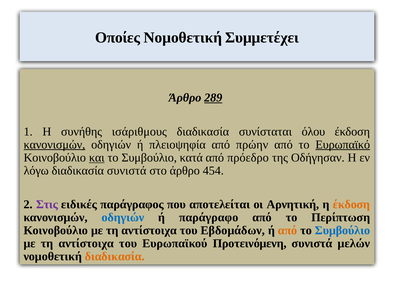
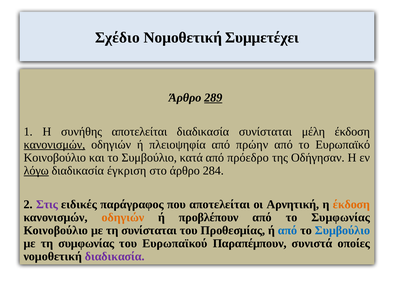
Οποίες: Οποίες -> Σχέδιο (117, 38)
συνήθης ισάριθμους: ισάριθμους -> αποτελείται (139, 131)
όλου: όλου -> μέλη (313, 131)
Ευρωπαϊκό underline: present -> none (343, 144)
και underline: present -> none (97, 157)
λόγω underline: none -> present (36, 170)
διαδικασία συνιστά: συνιστά -> έγκριση (127, 170)
454: 454 -> 284 (213, 170)
οδηγιών colour: blue -> orange (123, 217)
παράγραφο: παράγραφο -> προβλέπουν (209, 217)
το Περίπτωση: Περίπτωση -> Συμφωνίας (341, 217)
Κοινοβούλιο με τη αντίστοιχα: αντίστοιχα -> συνίσταται (149, 230)
Εβδομάδων: Εβδομάδων -> Προθεσμίας (233, 230)
από colour: orange -> blue (288, 230)
αντίστοιχα: αντίστοιχα -> συμφωνίας (86, 243)
Προτεινόμενη: Προτεινόμενη -> Παραπέμπουν (250, 243)
μελών: μελών -> οποίες (354, 243)
διαδικασία colour: orange -> purple (115, 256)
